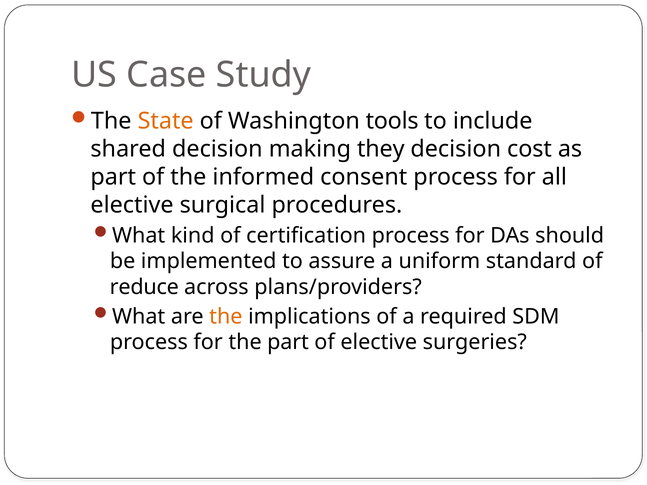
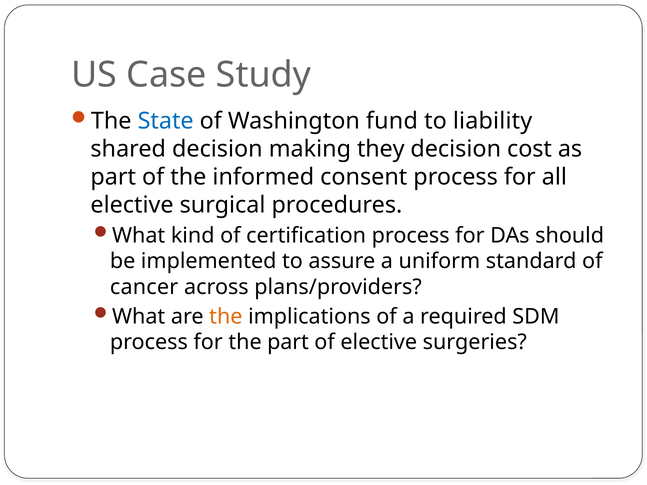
State colour: orange -> blue (166, 121)
tools: tools -> fund (392, 121)
include: include -> liability (493, 121)
reduce: reduce -> cancer (144, 287)
